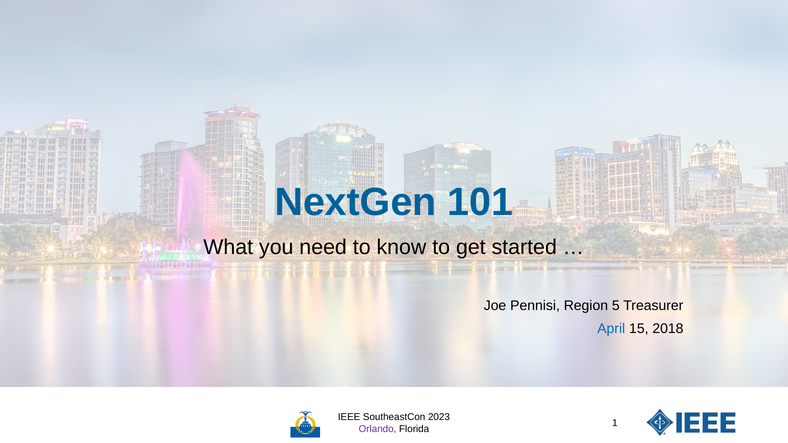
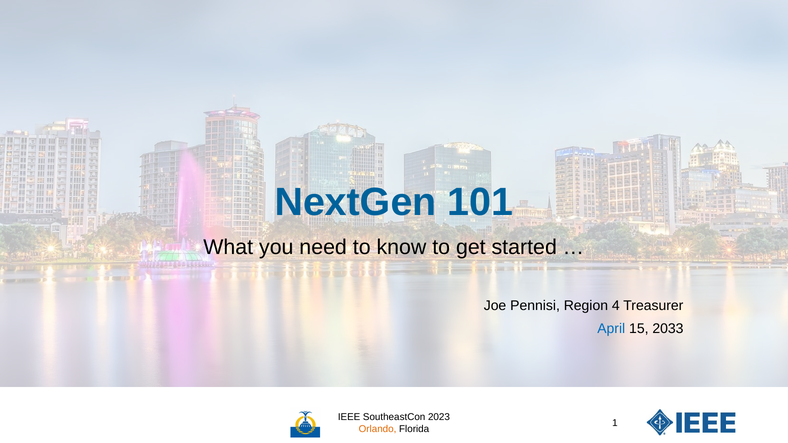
5: 5 -> 4 (616, 306)
2018: 2018 -> 2033 (668, 329)
Orlando colour: purple -> orange (378, 429)
